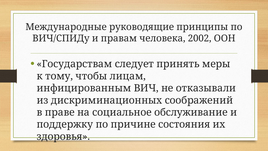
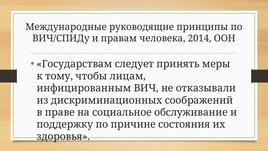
2002: 2002 -> 2014 (200, 38)
